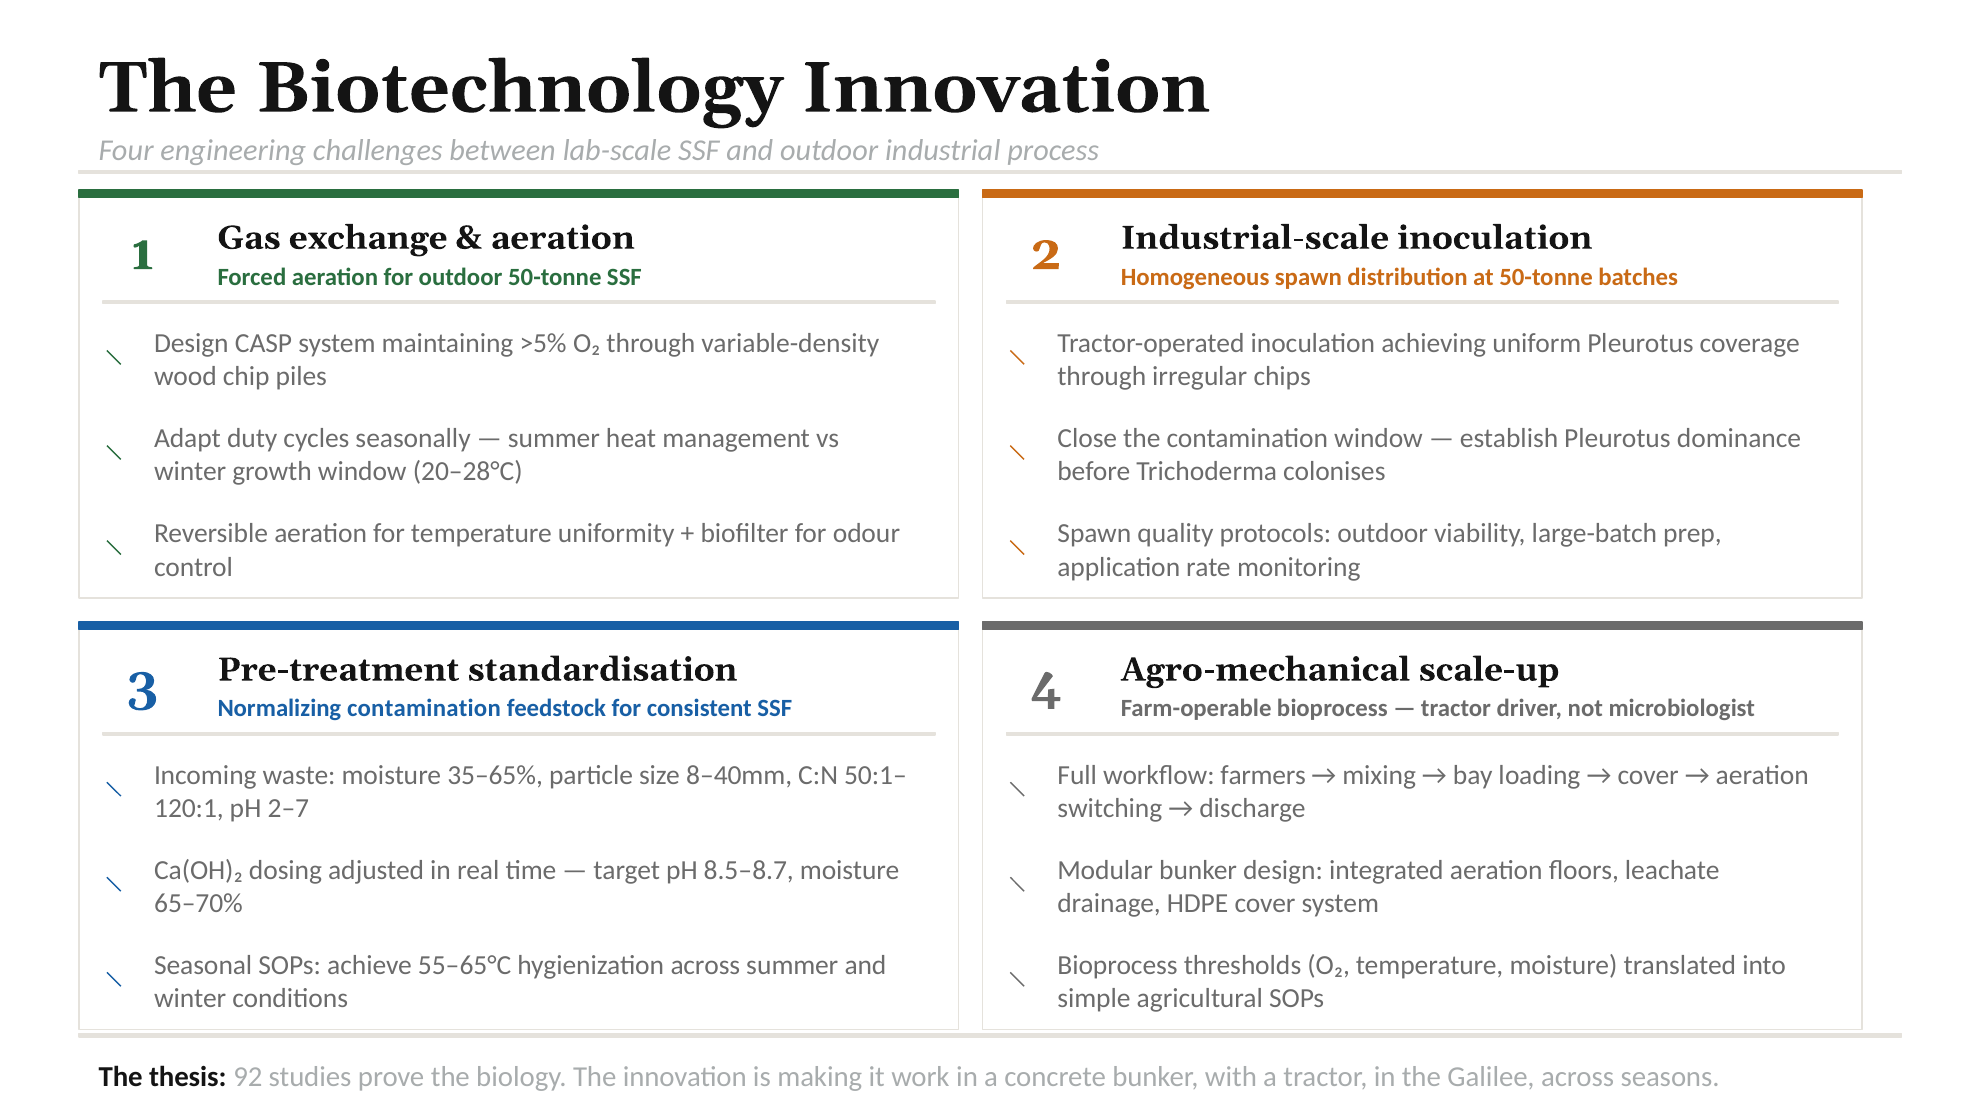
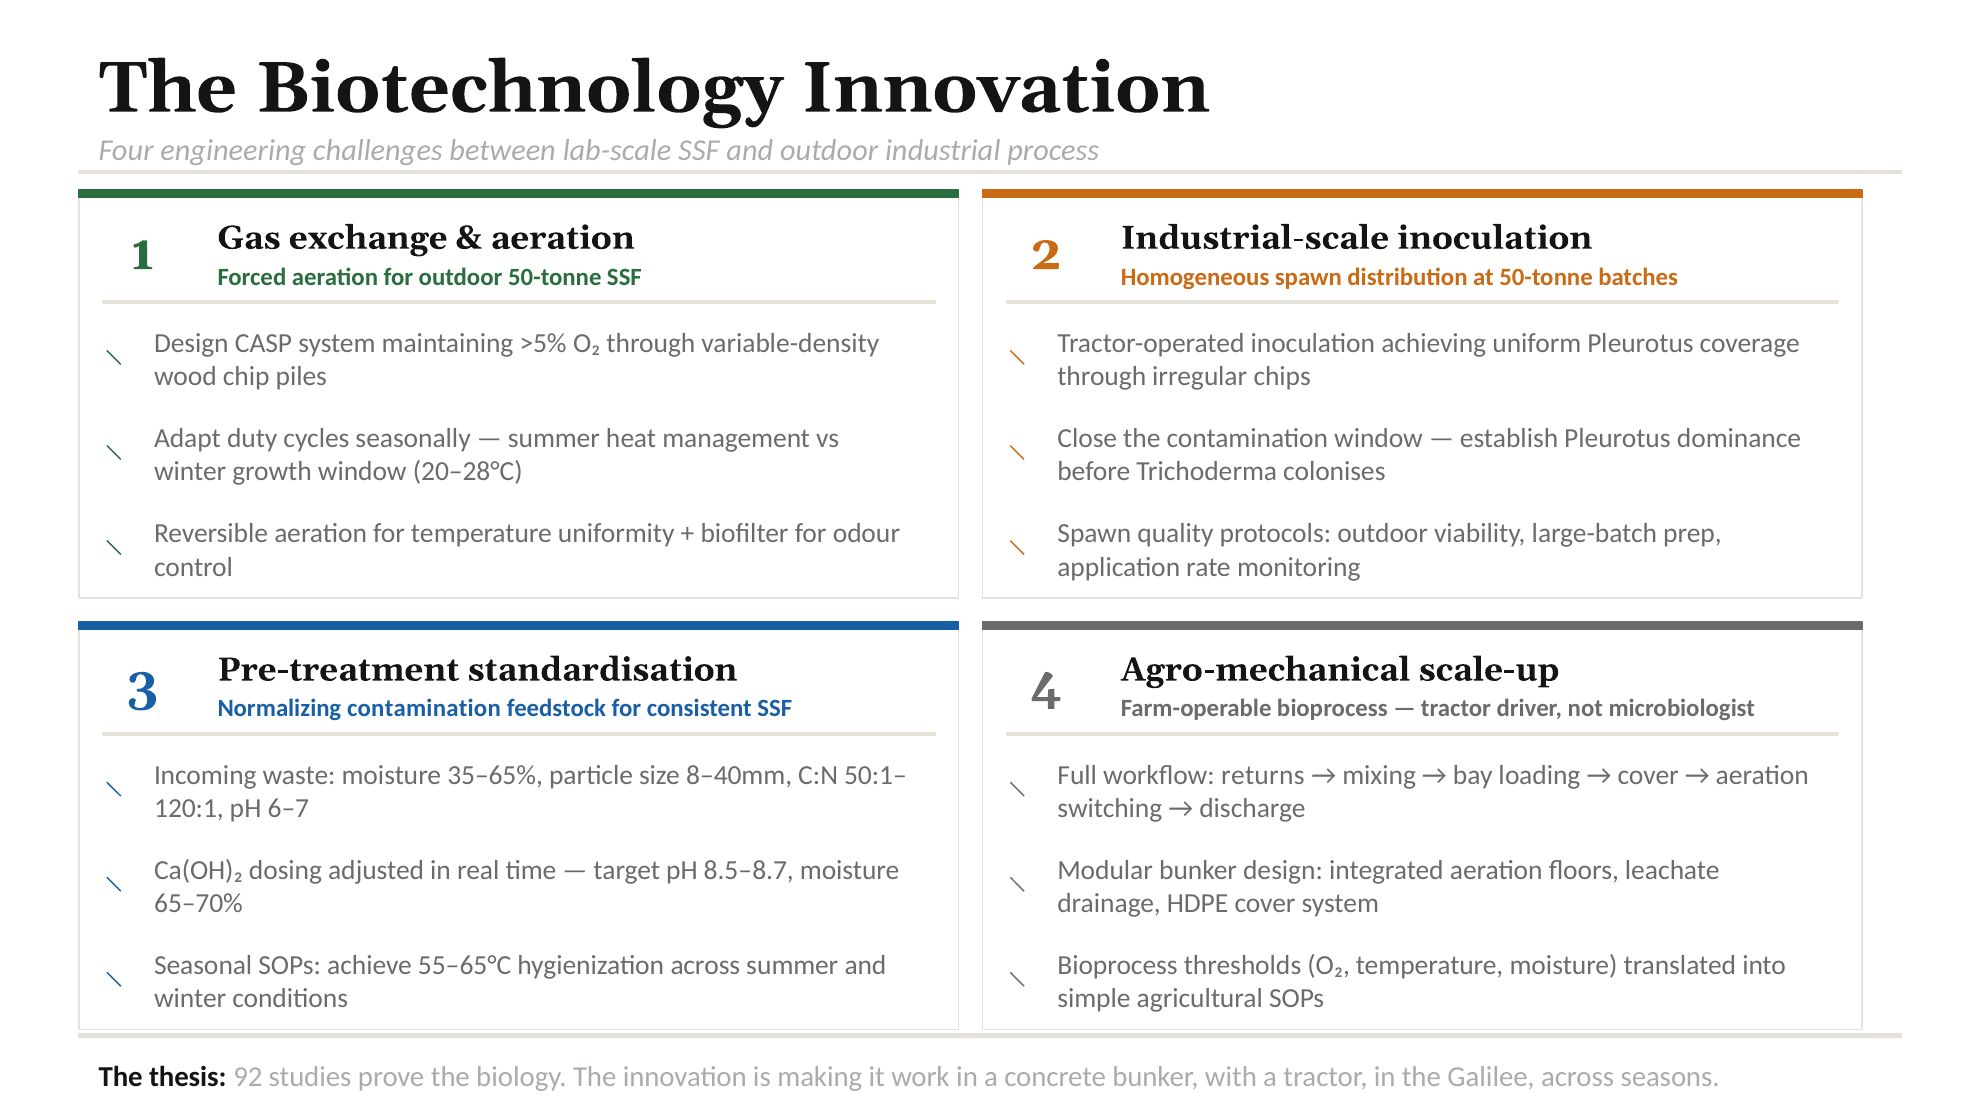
farmers: farmers -> returns (1263, 776)
2–7: 2–7 -> 6–7 (288, 809)
